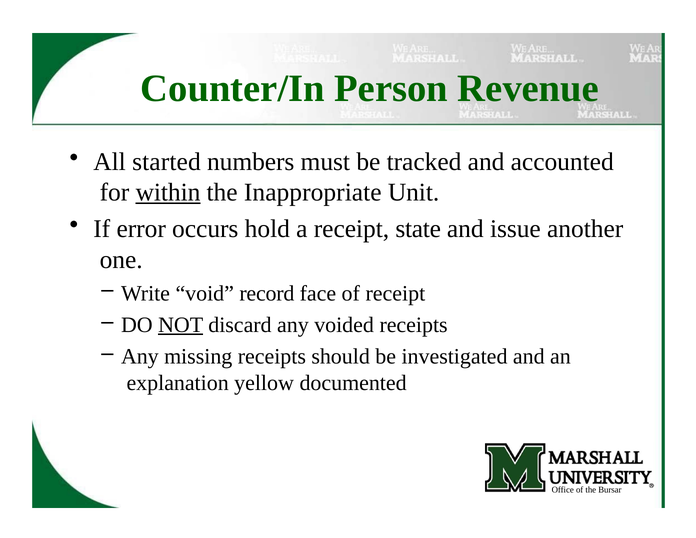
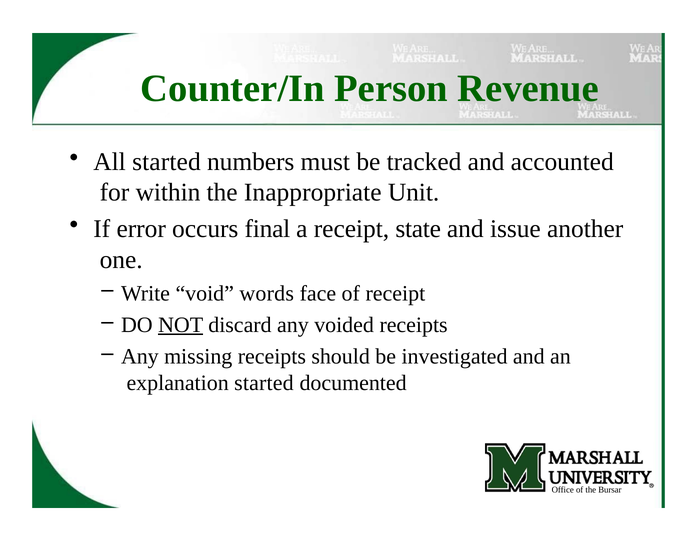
within underline: present -> none (168, 192)
hold: hold -> final (267, 229)
record: record -> words (267, 293)
explanation yellow: yellow -> started (264, 383)
